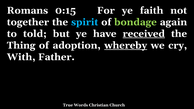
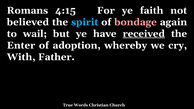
0:15: 0:15 -> 4:15 (65, 10)
together: together -> believed (28, 22)
bondage colour: light green -> pink (136, 22)
told: told -> wail (35, 34)
Thing: Thing -> Enter (21, 45)
whereby underline: present -> none (126, 45)
